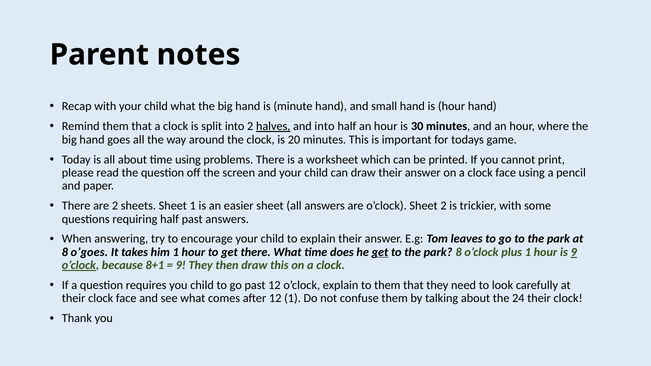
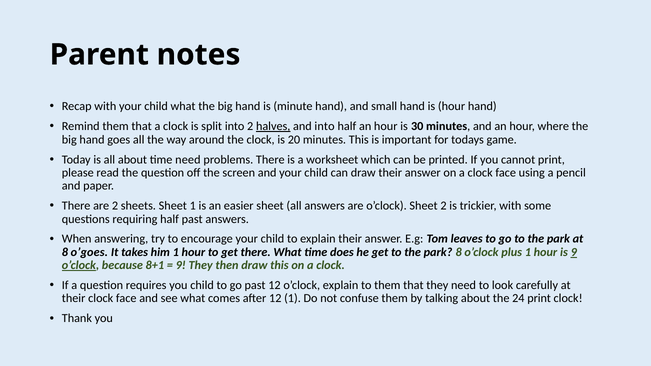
time using: using -> need (188, 160)
get underline: present -> none (380, 252)
24 their: their -> print (539, 299)
